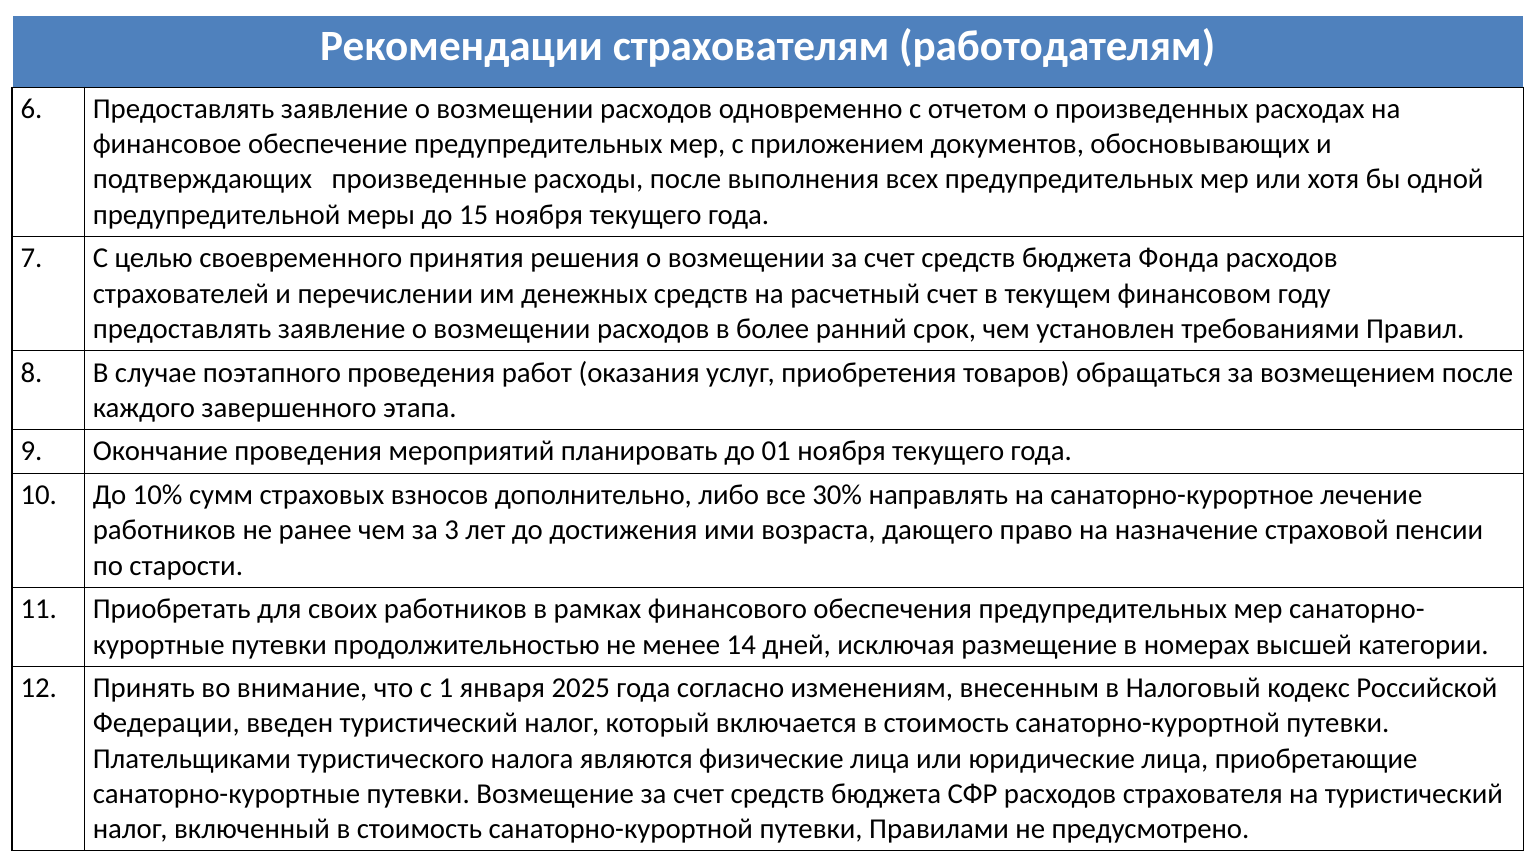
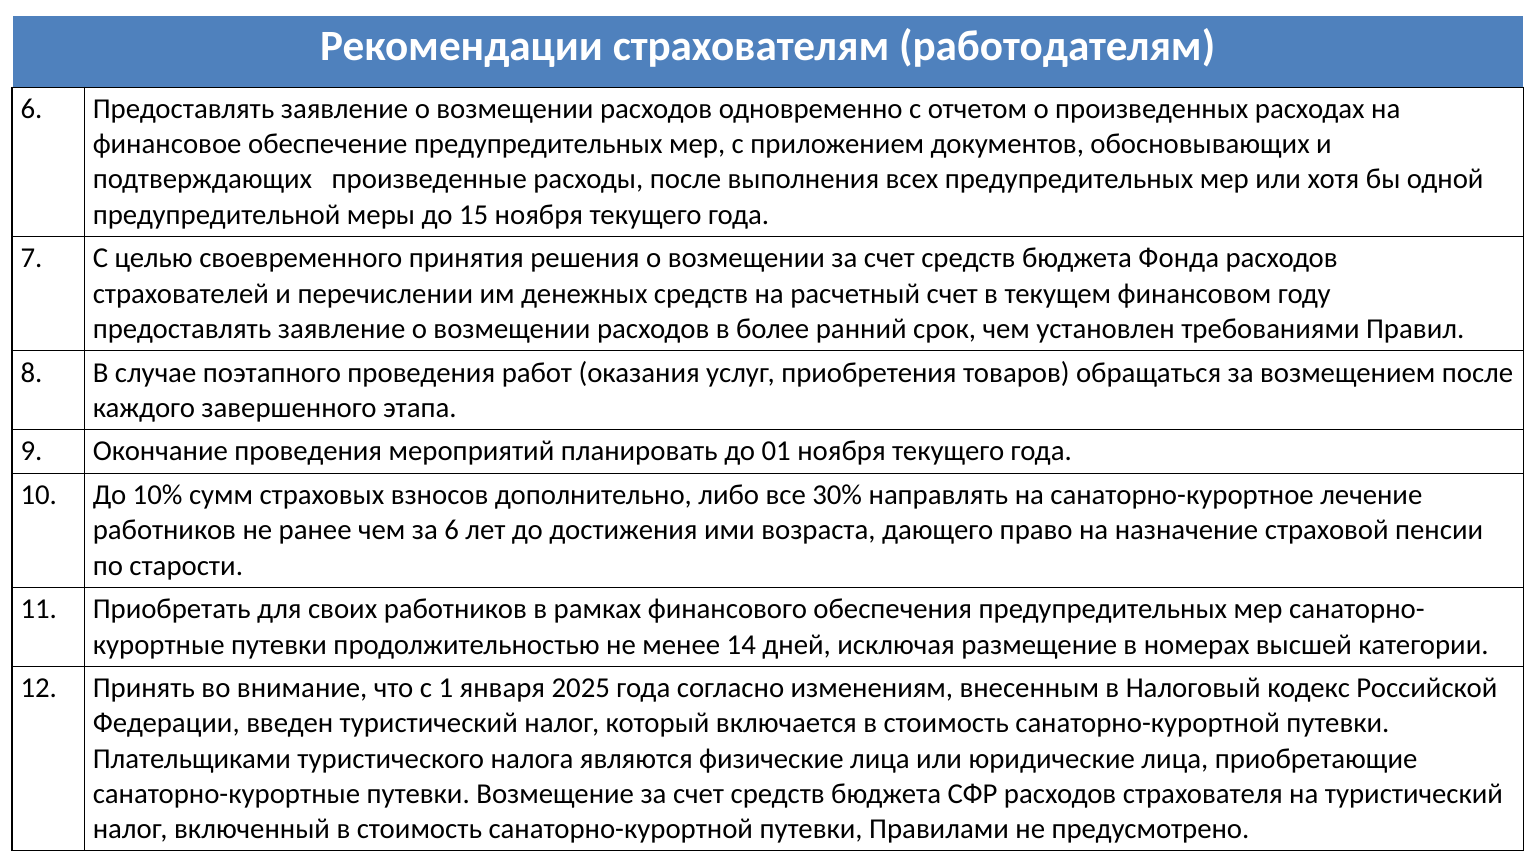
за 3: 3 -> 6 (452, 530)
